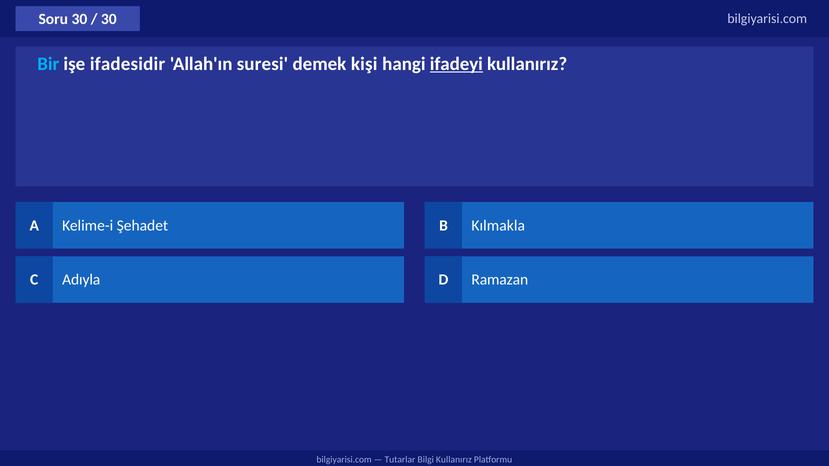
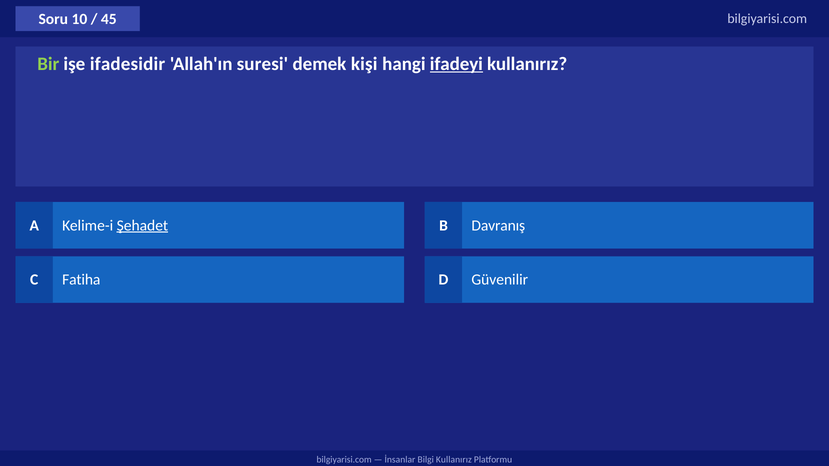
Soru 30: 30 -> 10 (79, 19)
30: 30 -> 45 (109, 19)
Bir colour: light blue -> light green (48, 64)
Şehadet underline: none -> present (142, 226)
Kılmakla: Kılmakla -> Davranış (498, 226)
Adıyla: Adıyla -> Fatiha (81, 280)
Ramazan: Ramazan -> Güvenilir (500, 280)
Tutarlar: Tutarlar -> İnsanlar (400, 460)
